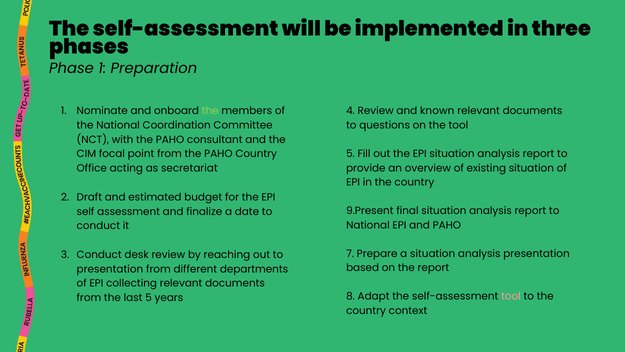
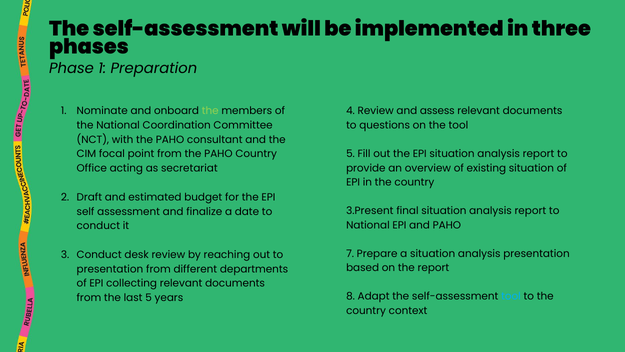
known: known -> assess (437, 111)
9.Present: 9.Present -> 3.Present (370, 211)
tool colour: pink -> light blue (511, 296)
